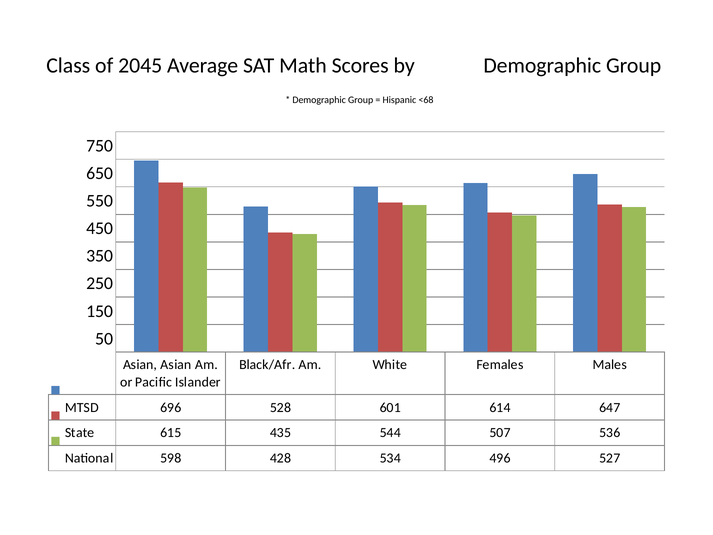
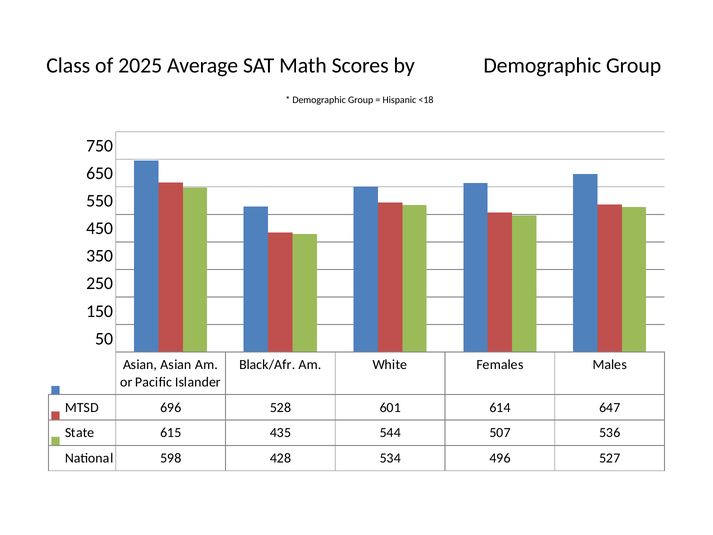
2045: 2045 -> 2025 (140, 66)
<68: <68 -> <18 (426, 100)
